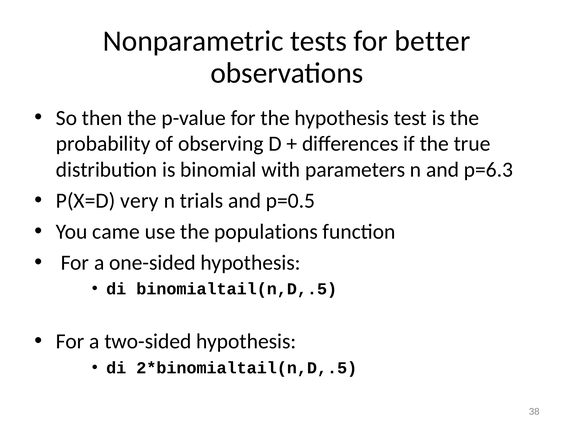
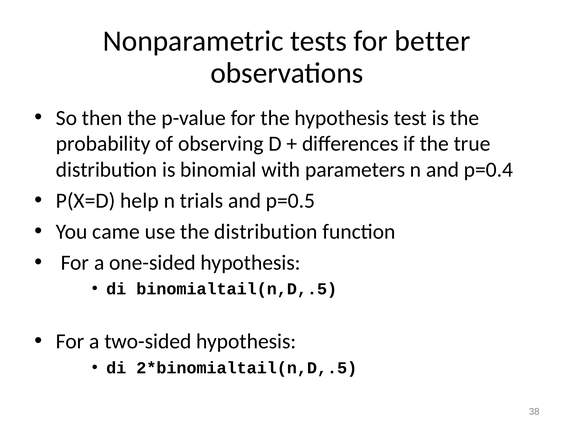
p=6.3: p=6.3 -> p=0.4 (489, 169)
very: very -> help (139, 200)
the populations: populations -> distribution (266, 231)
